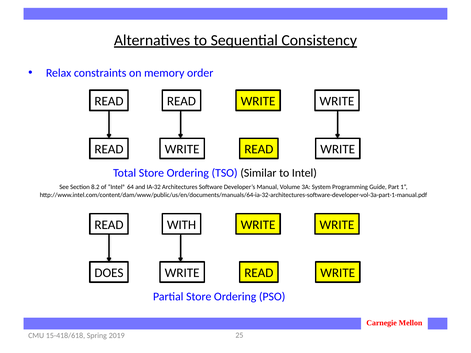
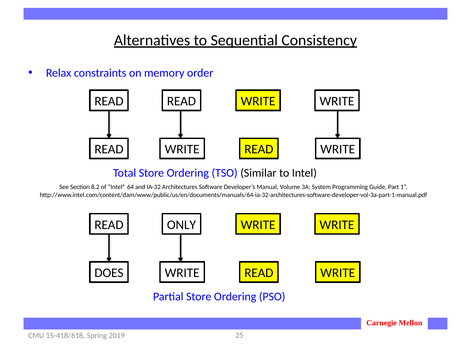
WITH: WITH -> ONLY (181, 225)
